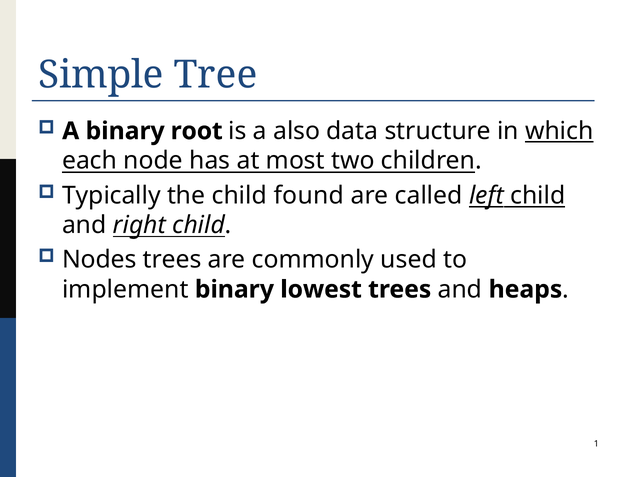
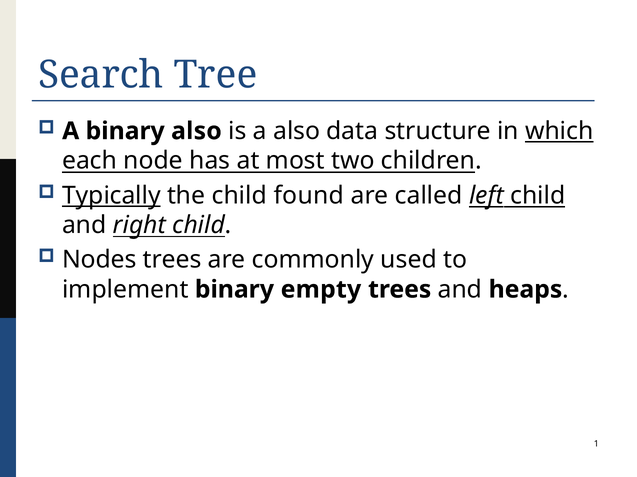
Simple: Simple -> Search (101, 75)
binary root: root -> also (196, 131)
Typically underline: none -> present (111, 196)
lowest: lowest -> empty (321, 290)
